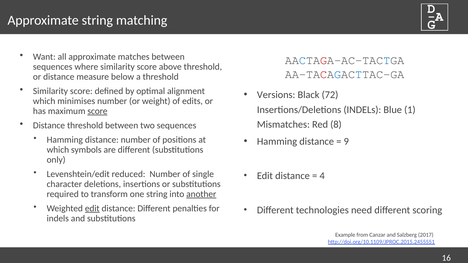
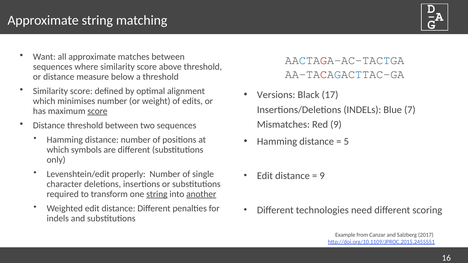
72: 72 -> 17 (330, 95)
1: 1 -> 7 (410, 110)
Red 8: 8 -> 9 (336, 124)
9: 9 -> 5 (346, 142)
reduced: reduced -> properly (129, 174)
4: 4 -> 9 (322, 176)
string underline: none -> present (157, 194)
edit underline: present -> none (92, 209)
